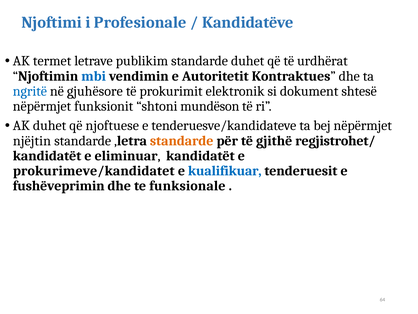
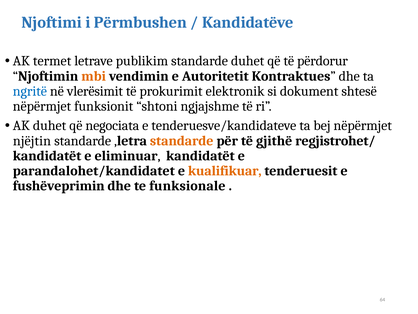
Profesionale: Profesionale -> Përmbushen (140, 22)
urdhërat: urdhërat -> përdorur (323, 61)
mbi colour: blue -> orange (94, 76)
gjuhësore: gjuhësore -> vlerësimit (95, 91)
mundëson: mundëson -> ngjajshme (210, 106)
njoftuese: njoftuese -> negociata (112, 125)
prokurimeve/kandidatet: prokurimeve/kandidatet -> parandalohet/kandidatet (94, 171)
kualifikuar colour: blue -> orange (225, 171)
